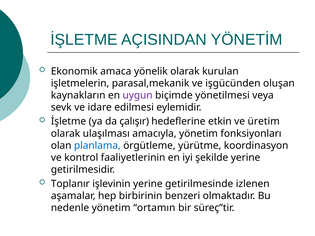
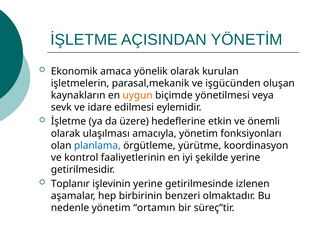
uygun colour: purple -> orange (138, 95)
çalışır: çalışır -> üzere (134, 122)
üretim: üretim -> önemli (264, 122)
